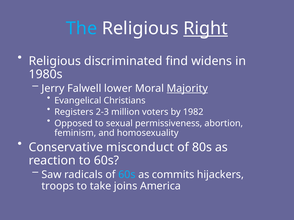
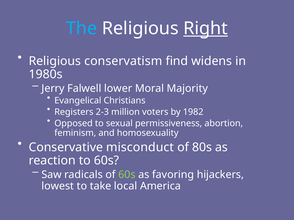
discriminated: discriminated -> conservatism (123, 61)
Majority underline: present -> none (187, 89)
60s colour: light blue -> light green (127, 175)
commits: commits -> favoring (173, 175)
troops: troops -> lowest (58, 186)
joins: joins -> local (126, 186)
